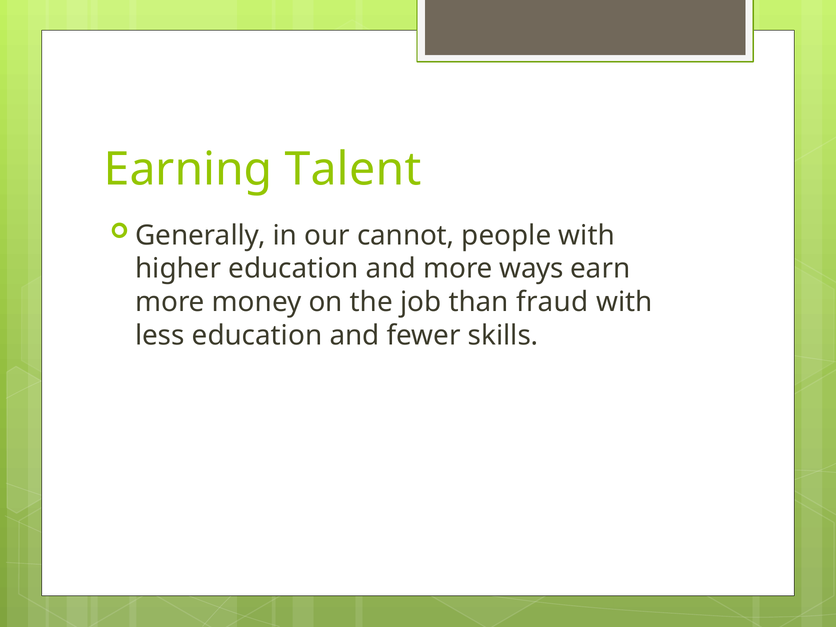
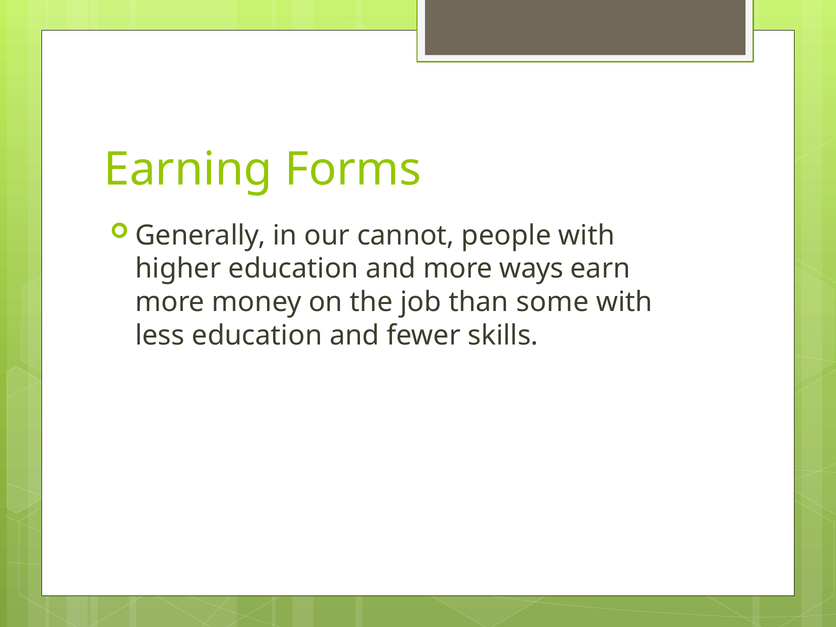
Talent: Talent -> Forms (353, 170)
fraud: fraud -> some (552, 302)
